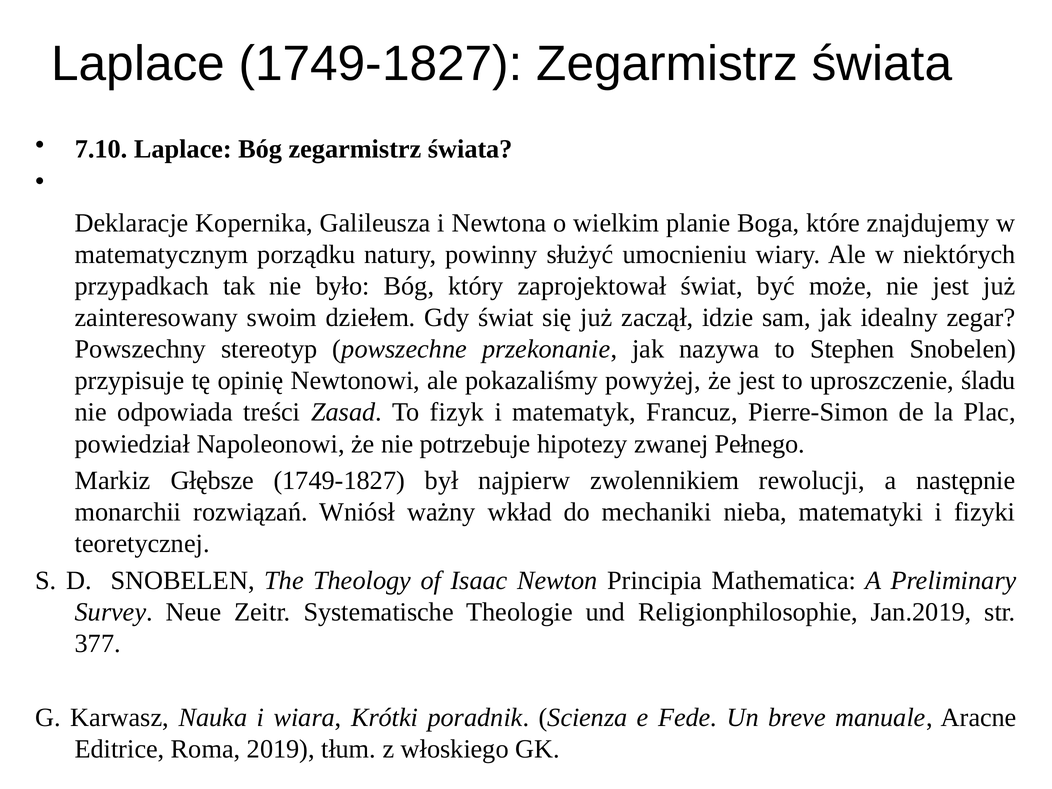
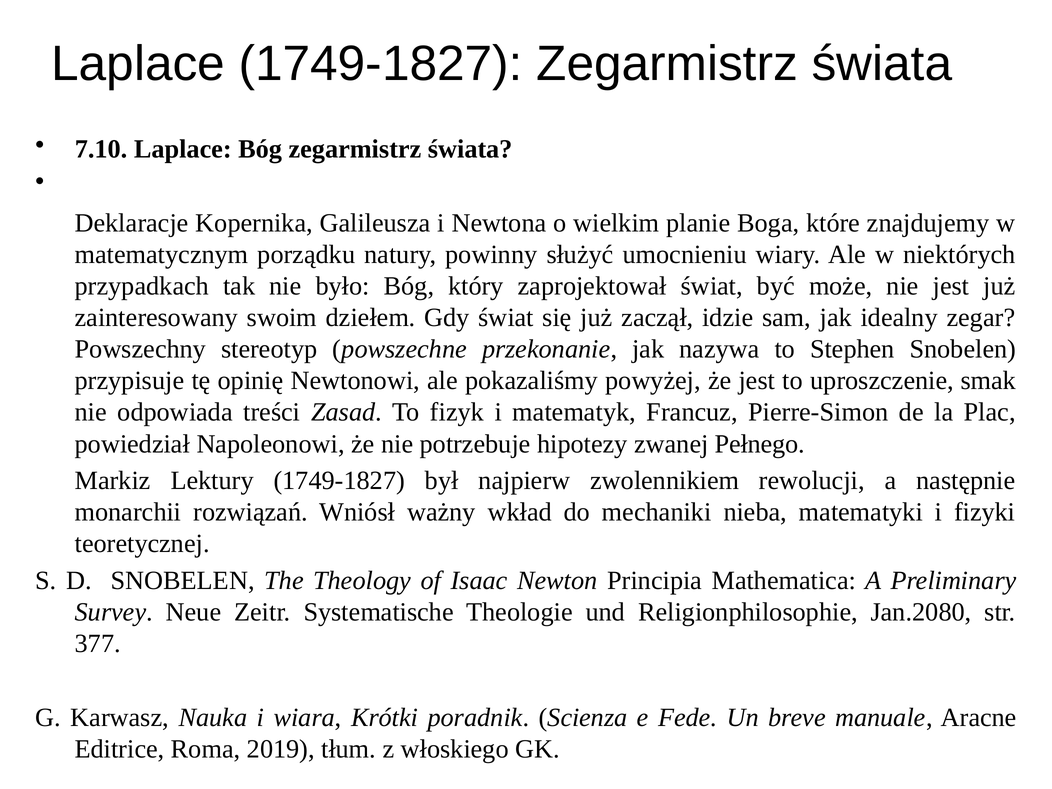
śladu: śladu -> smak (988, 381)
Głębsze: Głębsze -> Lektury (212, 481)
Jan.2019: Jan.2019 -> Jan.2080 (921, 612)
